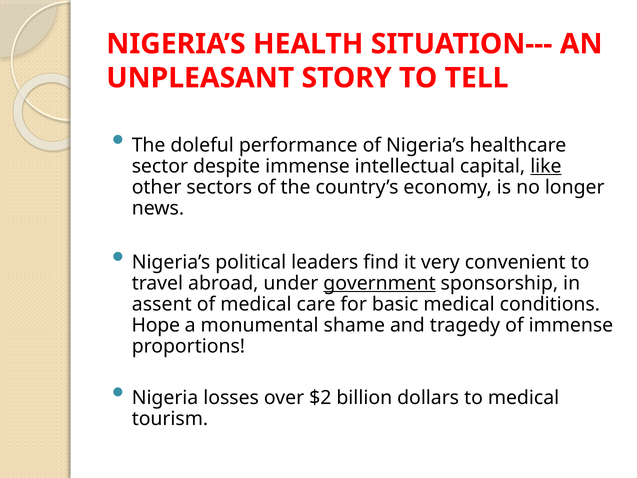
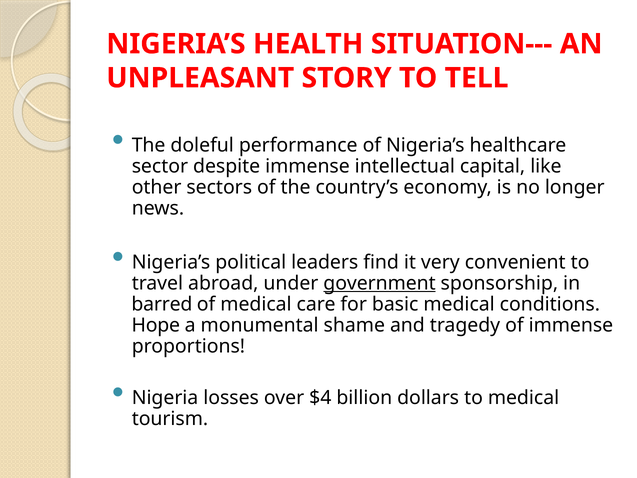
like underline: present -> none (546, 166)
assent: assent -> barred (162, 304)
$2: $2 -> $4 (320, 398)
